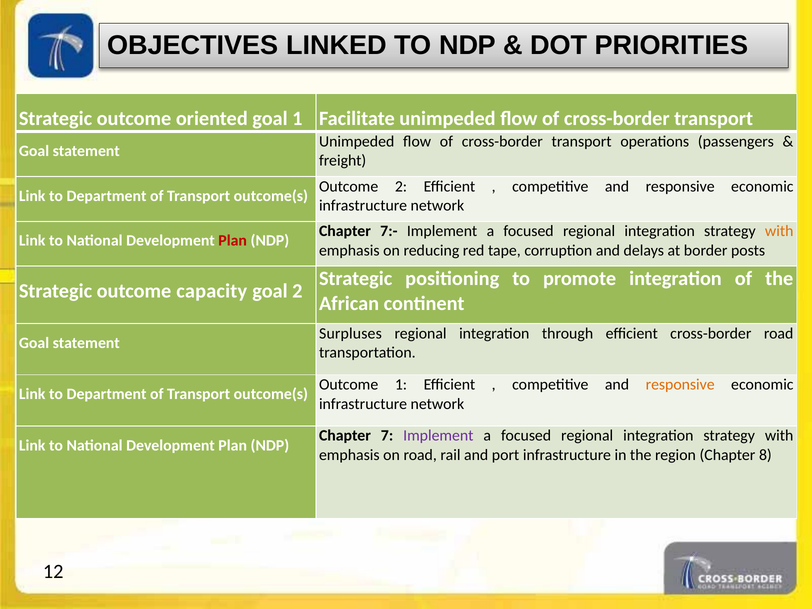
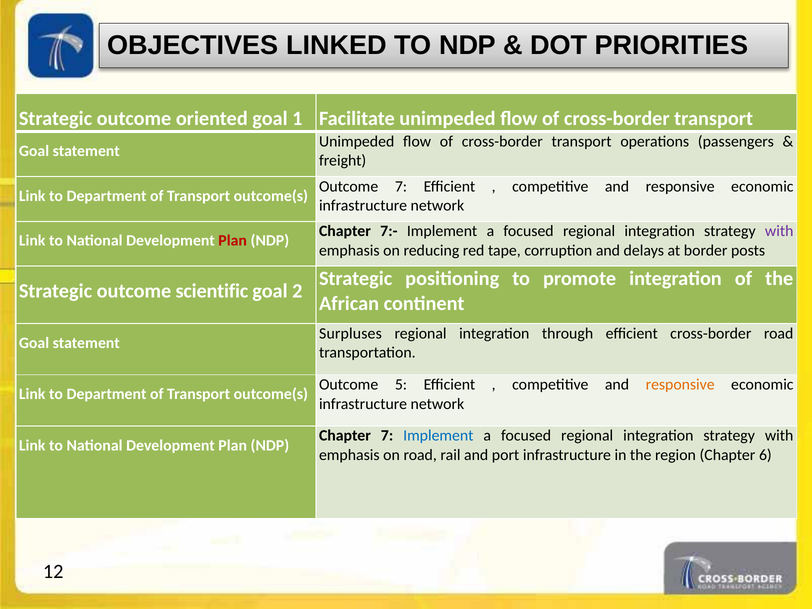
Outcome 2: 2 -> 7 (401, 186)
with colour: orange -> purple (779, 231)
capacity: capacity -> scientific (212, 291)
Outcome 1: 1 -> 5 (401, 385)
Implement colour: purple -> blue (438, 436)
8: 8 -> 6 (765, 455)
